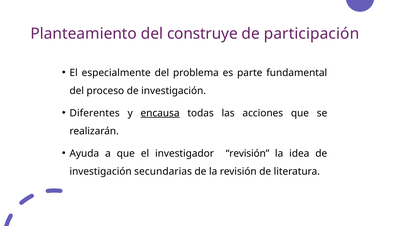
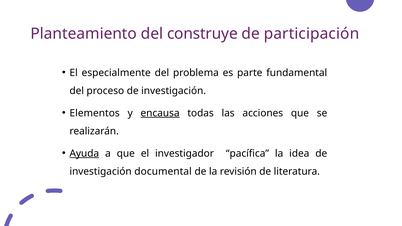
Diferentes: Diferentes -> Elementos (95, 113)
Ayuda underline: none -> present (84, 153)
investigador revisión: revisión -> pacífica (247, 153)
secundarias: secundarias -> documental (163, 172)
